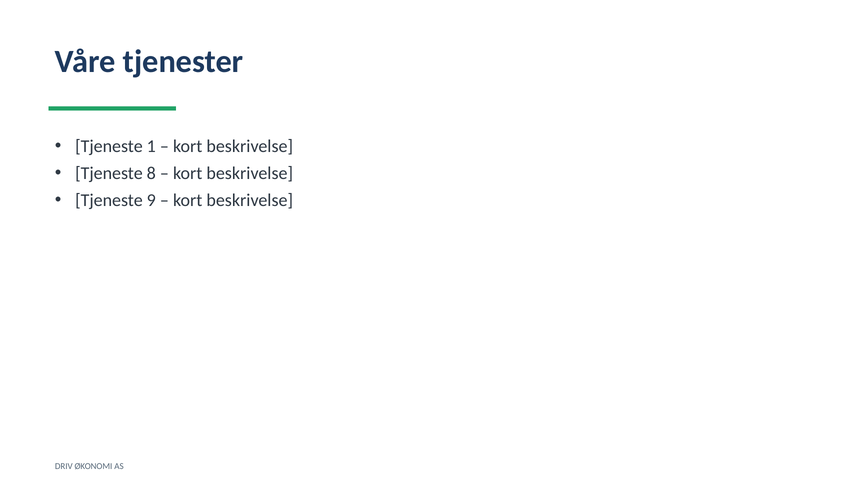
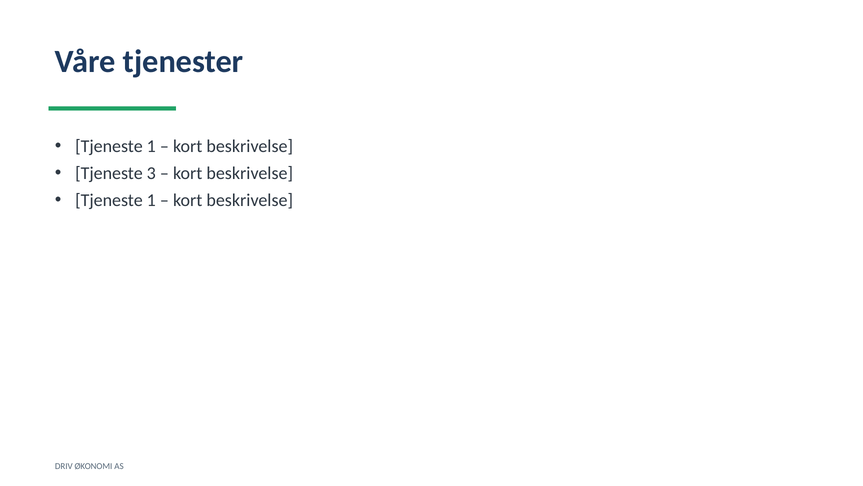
8: 8 -> 3 (151, 173)
9: 9 -> 1 (151, 200)
